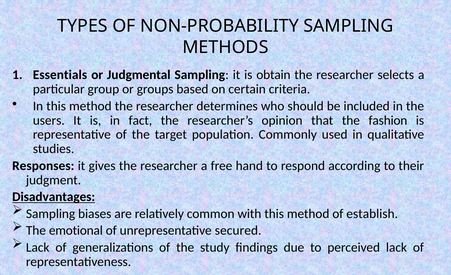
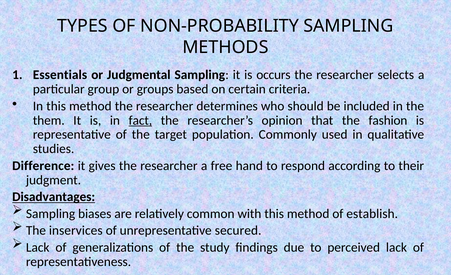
obtain: obtain -> occurs (273, 75)
users: users -> them (49, 120)
fact underline: none -> present (140, 120)
Responses: Responses -> Difference (43, 166)
emotional: emotional -> inservices (76, 231)
